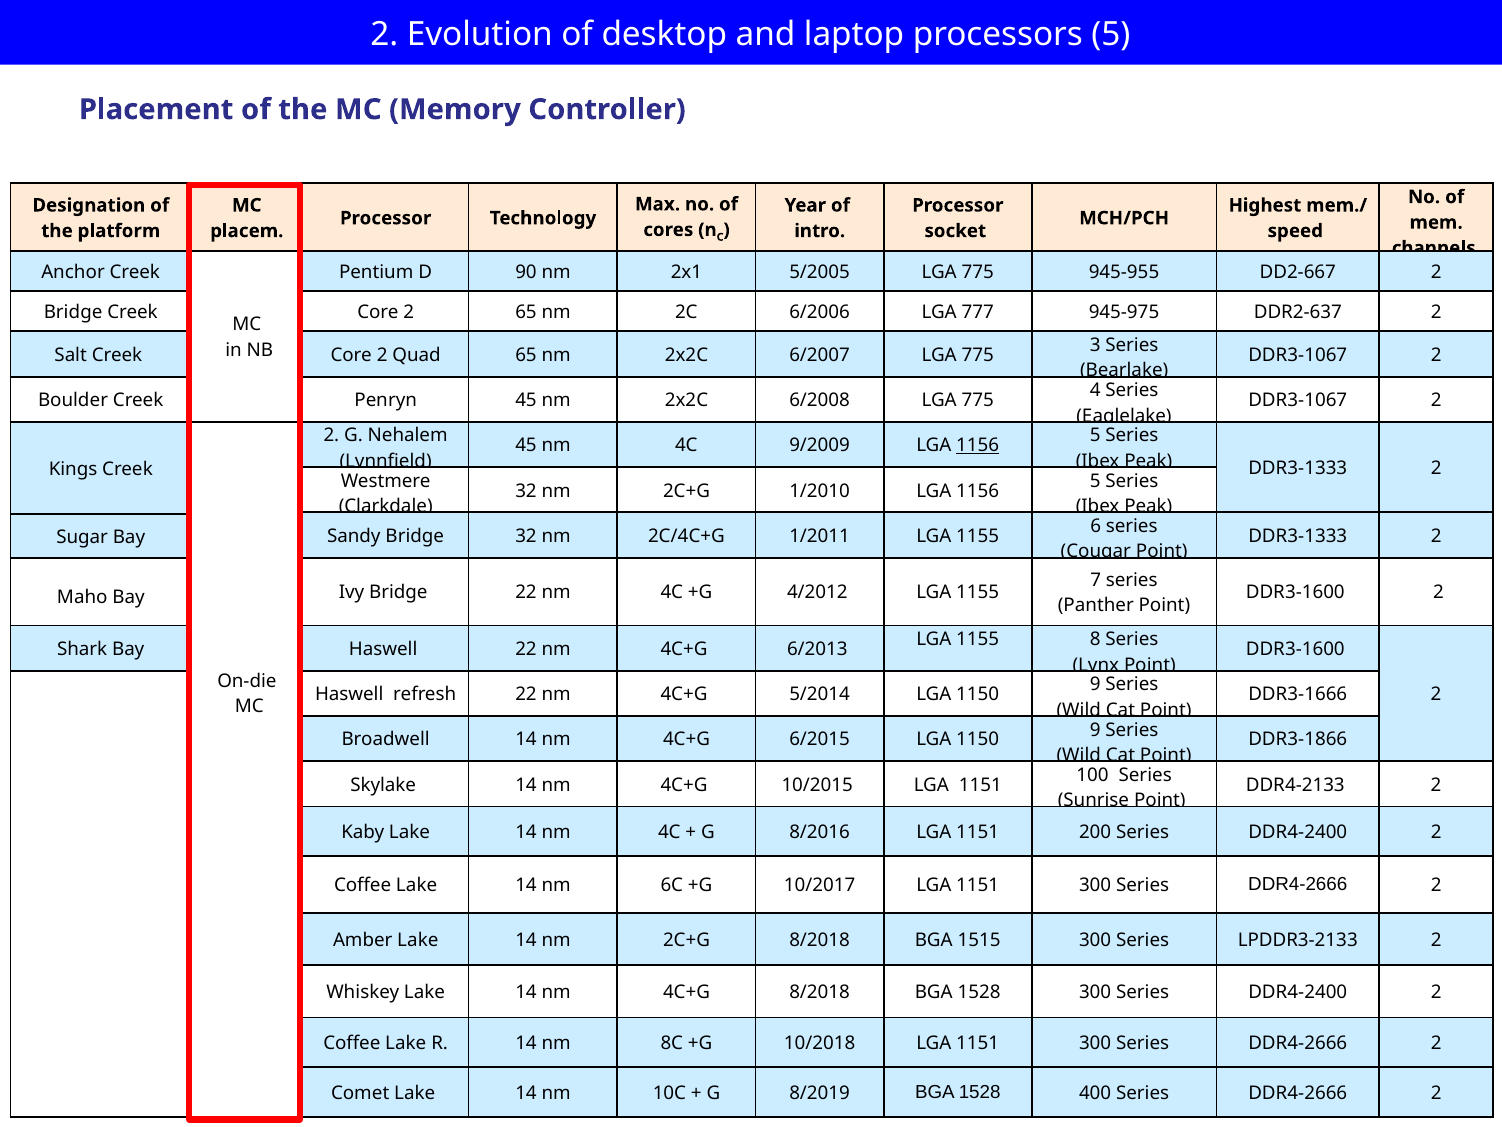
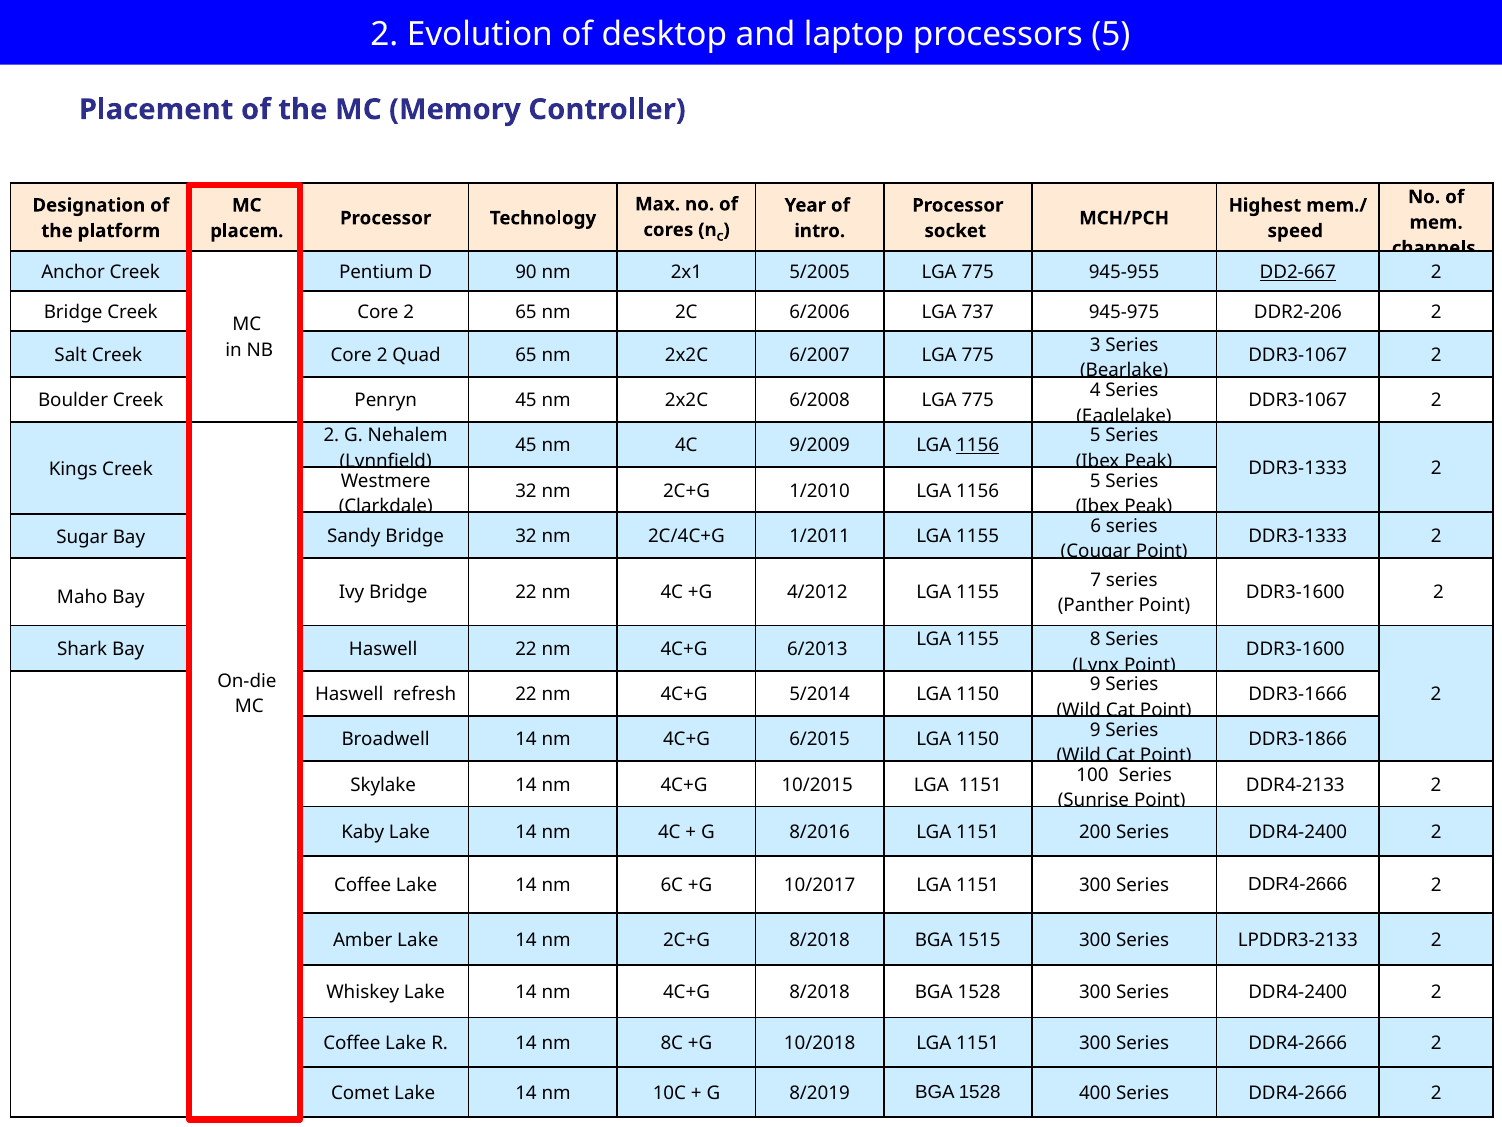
DD2-667 underline: none -> present (1298, 272)
777: 777 -> 737 (978, 312)
DDR2-637: DDR2-637 -> DDR2-206 (1298, 312)
